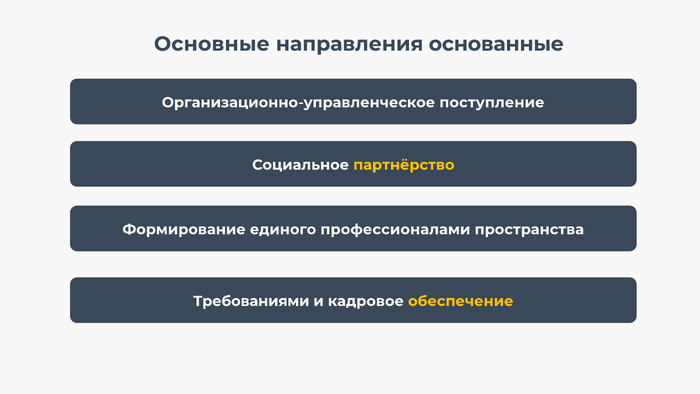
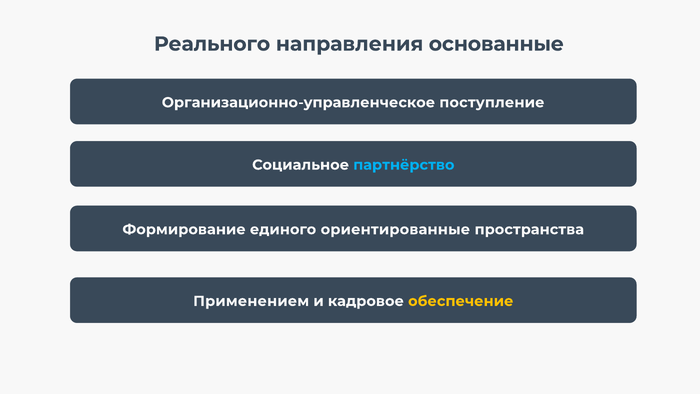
Основные: Основные -> Реального (212, 44)
партнёрство colour: yellow -> light blue (404, 165)
профессионалами: профессионалами -> ориентированные (395, 229)
Требованиями: Требованиями -> Применением (251, 301)
